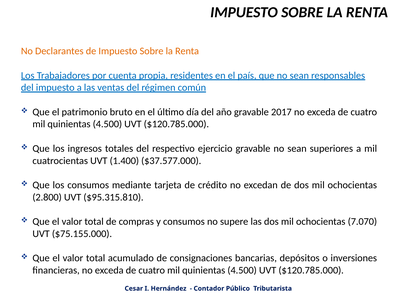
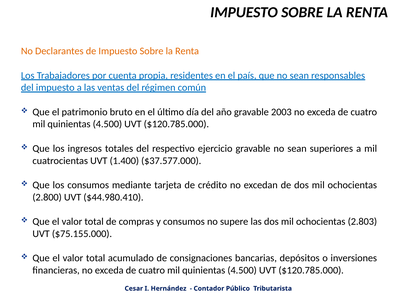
2017: 2017 -> 2003 (281, 112)
$95.315.810: $95.315.810 -> $44.980.410 (114, 197)
7.070: 7.070 -> 2.803 (362, 222)
